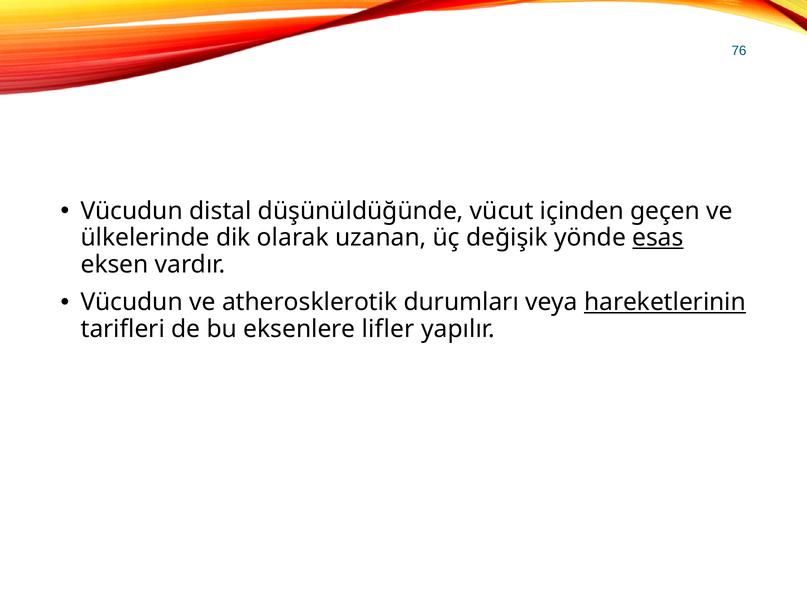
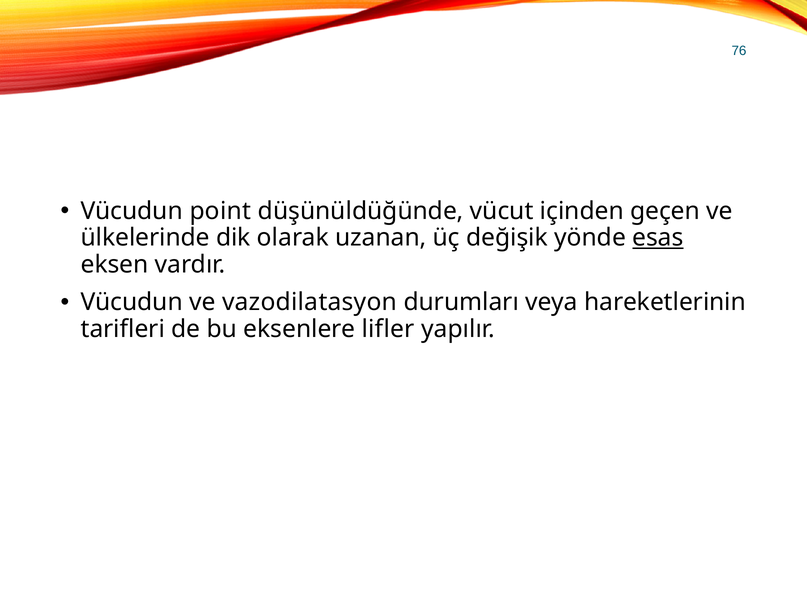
distal: distal -> point (220, 211)
atherosklerotik: atherosklerotik -> vazodilatasyon (310, 302)
hareketlerinin underline: present -> none (665, 302)
